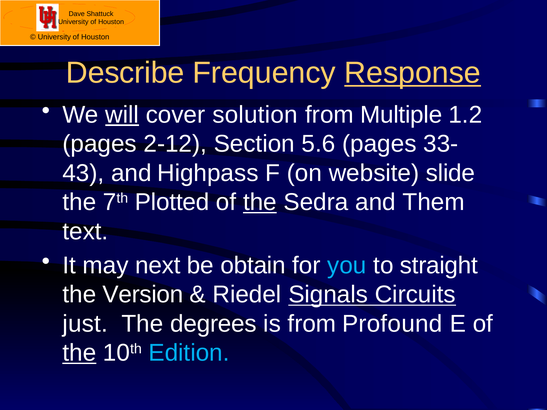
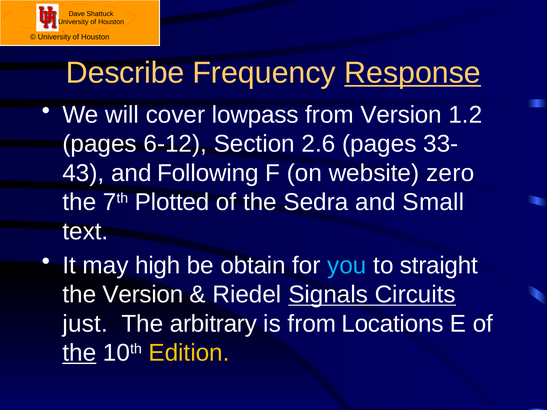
will underline: present -> none (122, 115)
solution: solution -> lowpass (255, 115)
from Multiple: Multiple -> Version (401, 115)
2-12: 2-12 -> 6-12 (175, 144)
5.6: 5.6 -> 2.6 (318, 144)
Highpass: Highpass -> Following (208, 173)
slide: slide -> zero (450, 173)
the underline: present -> none (260, 202)
Them: Them -> Small (433, 202)
next: next -> high (158, 266)
degrees: degrees -> arbitrary (213, 324)
Profound: Profound -> Locations (392, 324)
Edition colour: light blue -> yellow (189, 353)
